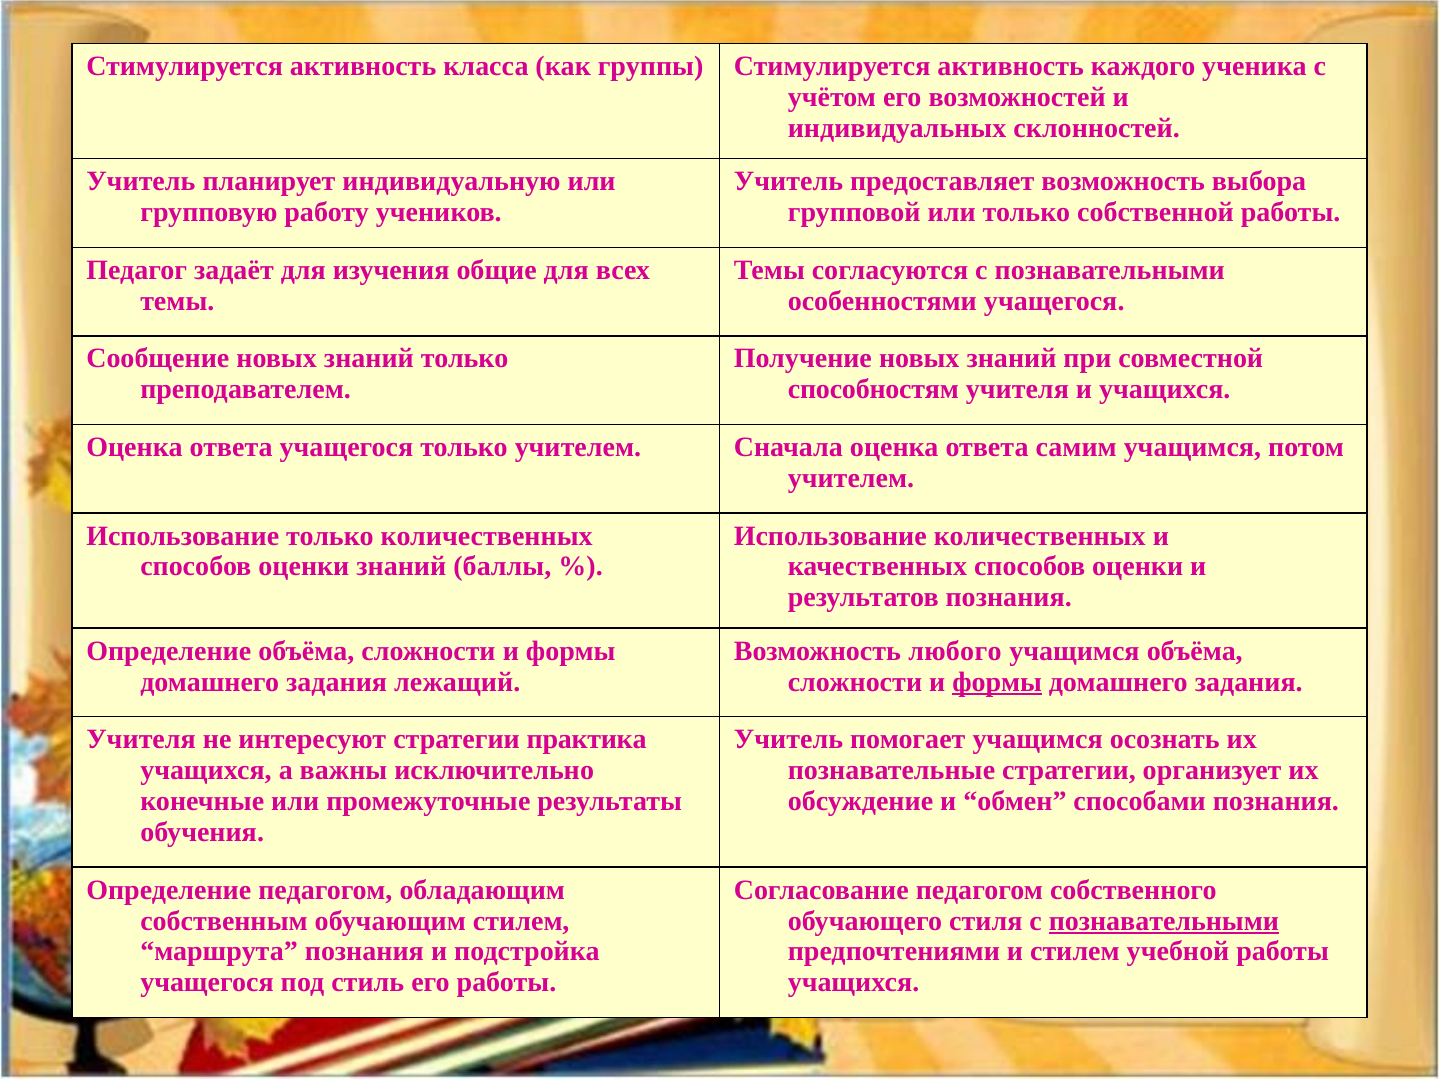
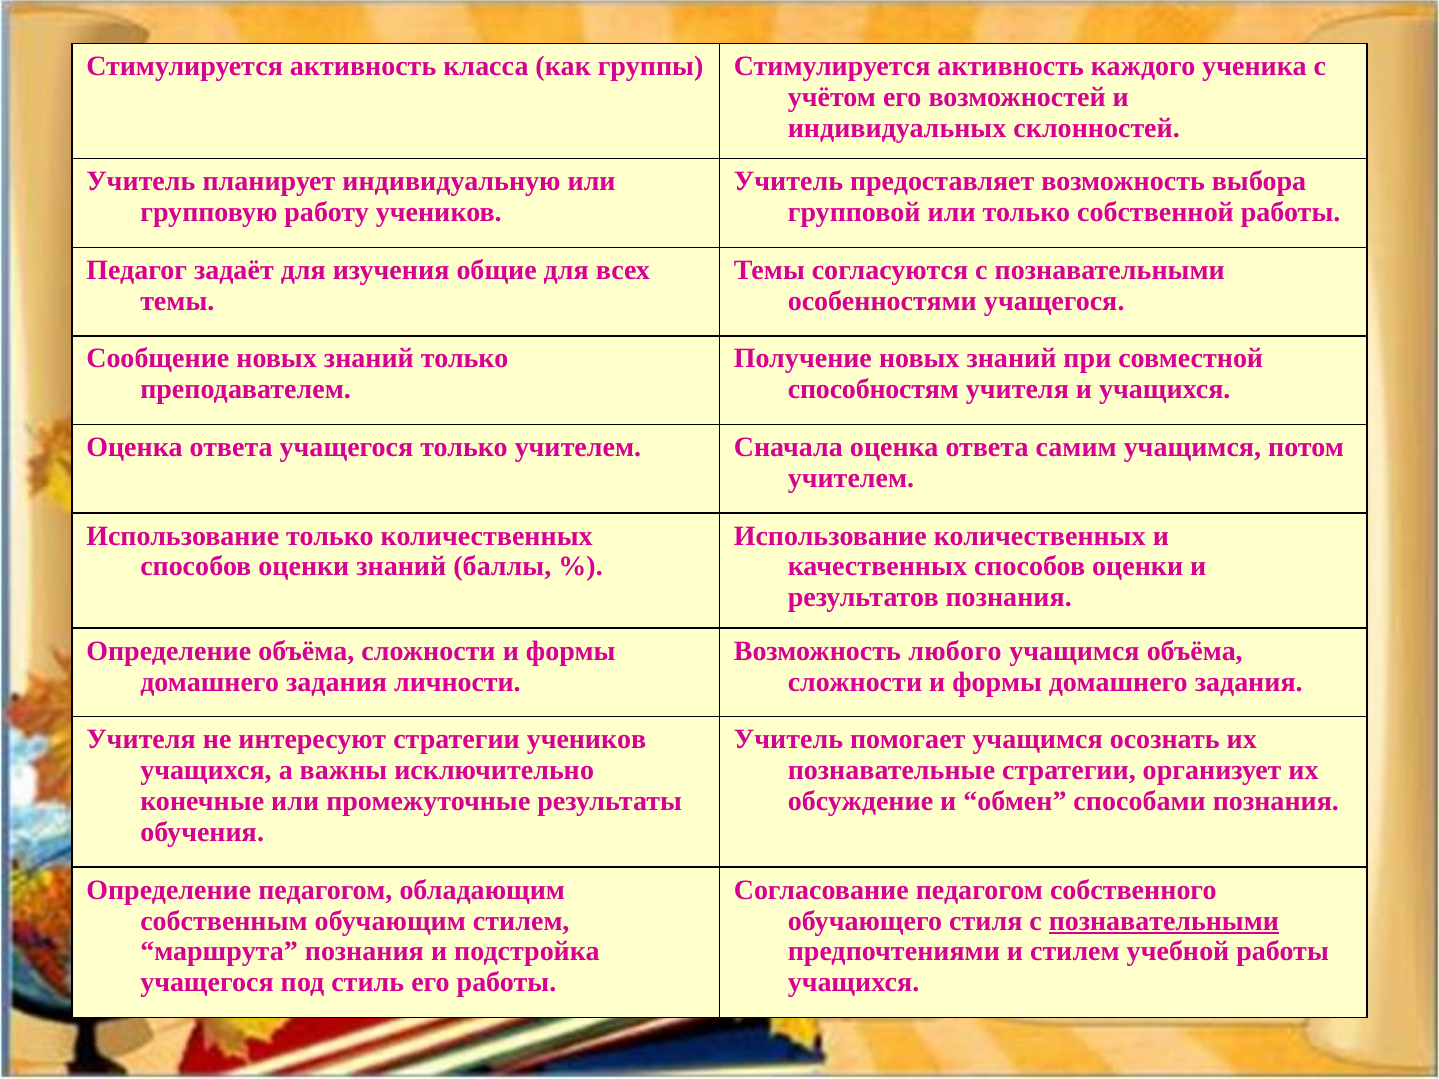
лежащий: лежащий -> личности (457, 682)
формы underline: present -> none (997, 682)
стратегии практика: практика -> учеников (587, 740)
